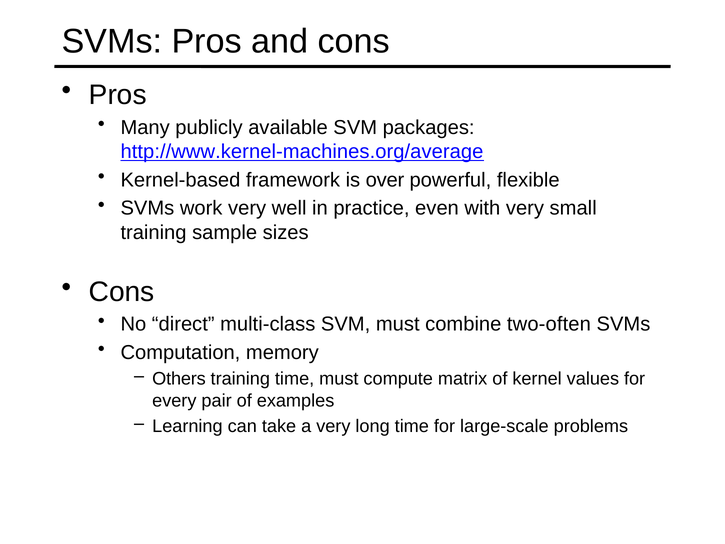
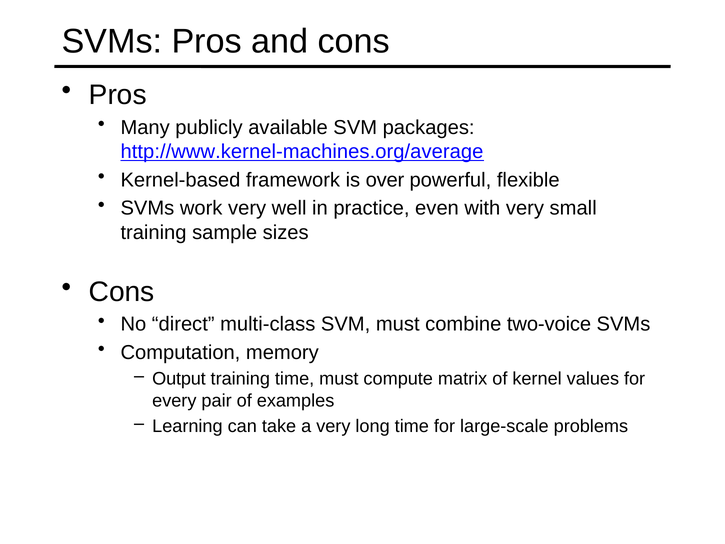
two-often: two-often -> two-voice (549, 324)
Others: Others -> Output (179, 379)
